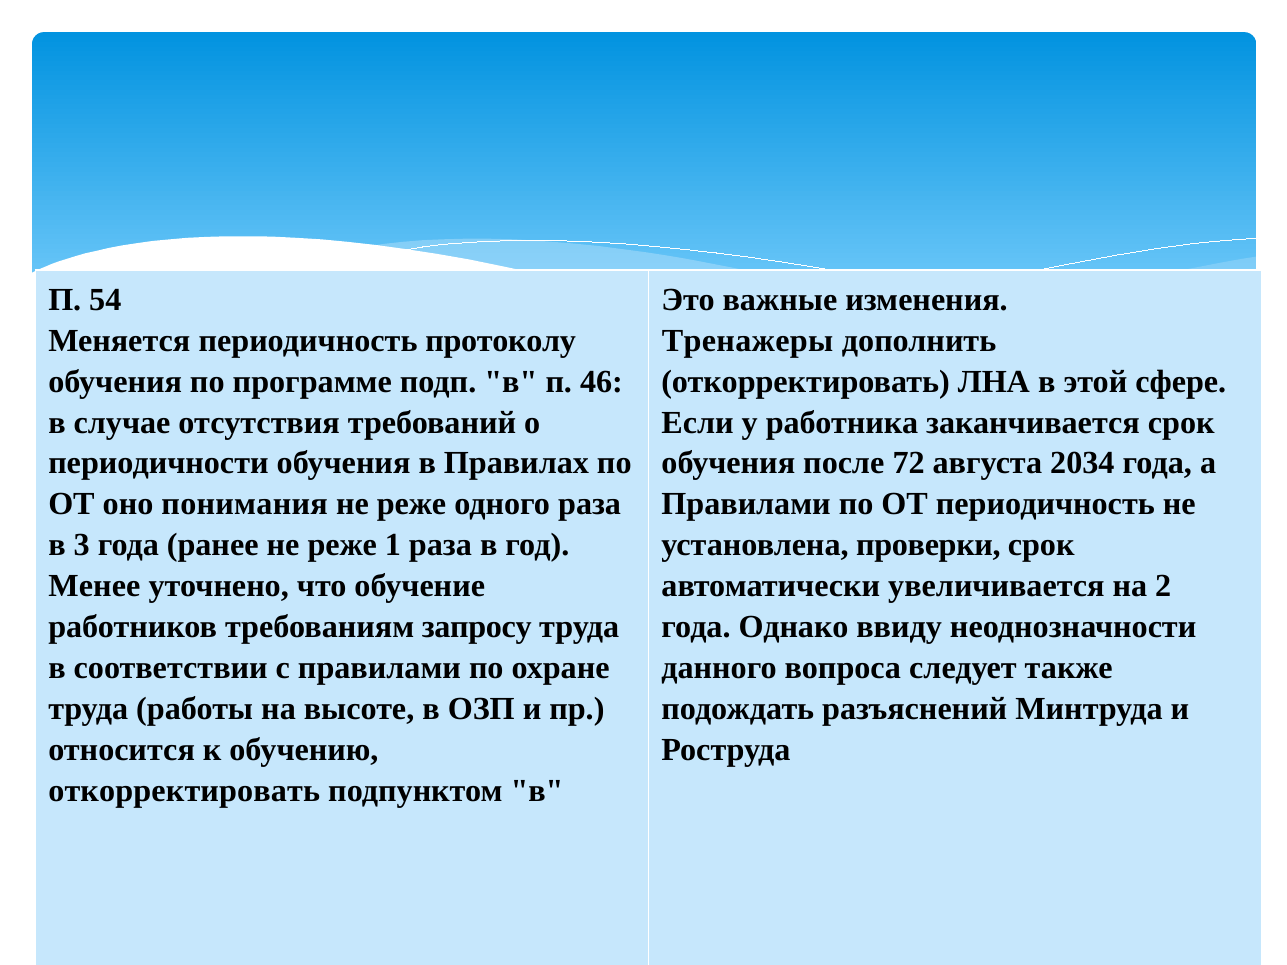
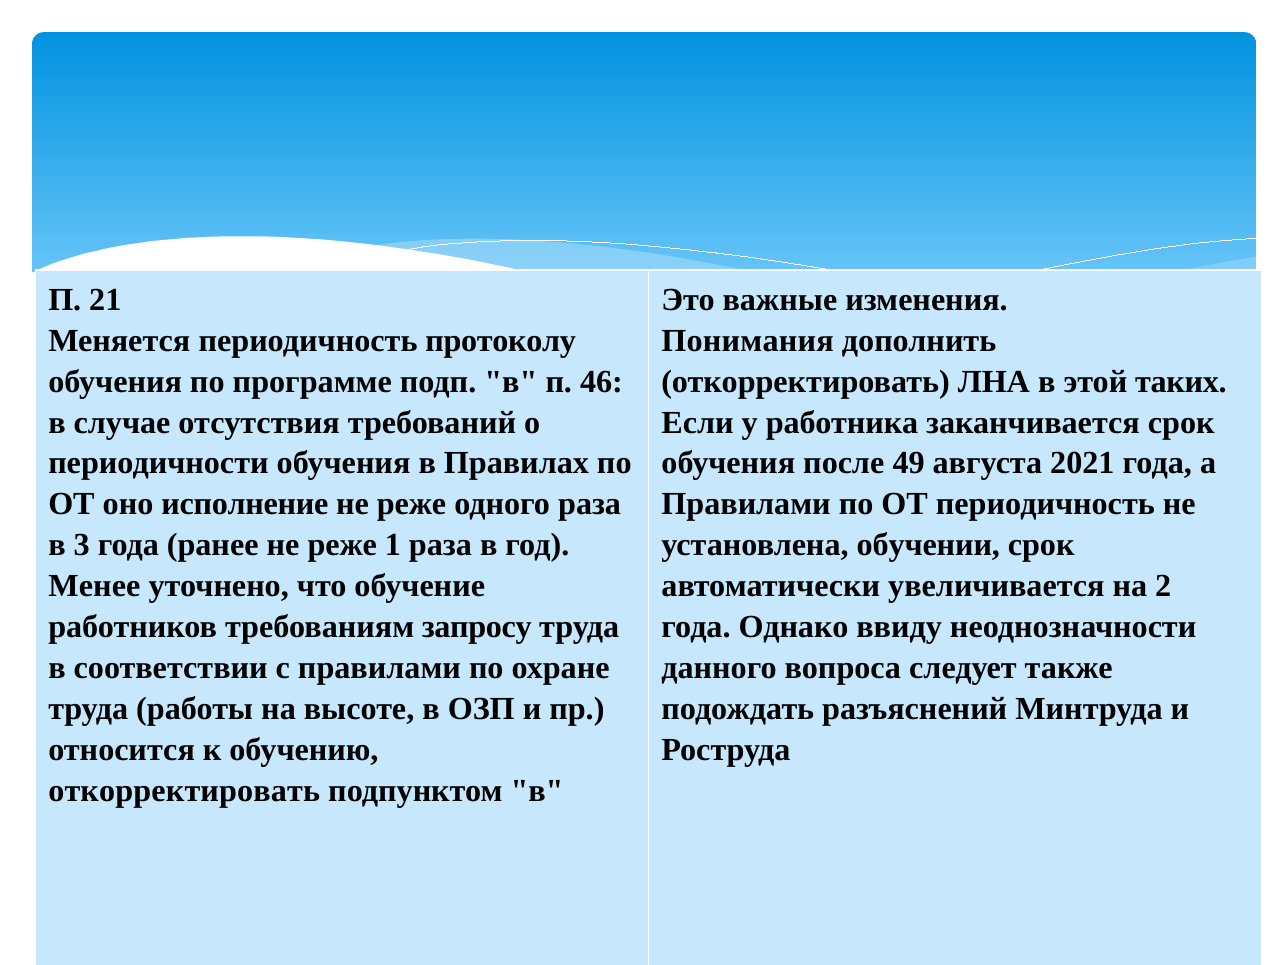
54: 54 -> 21 (105, 300)
Тренажеры: Тренажеры -> Понимания (748, 341)
сфере: сфере -> таких (1181, 382)
72: 72 -> 49 (909, 463)
2034: 2034 -> 2021 (1082, 463)
понимания: понимания -> исполнение (245, 504)
проверки: проверки -> обучении (928, 545)
